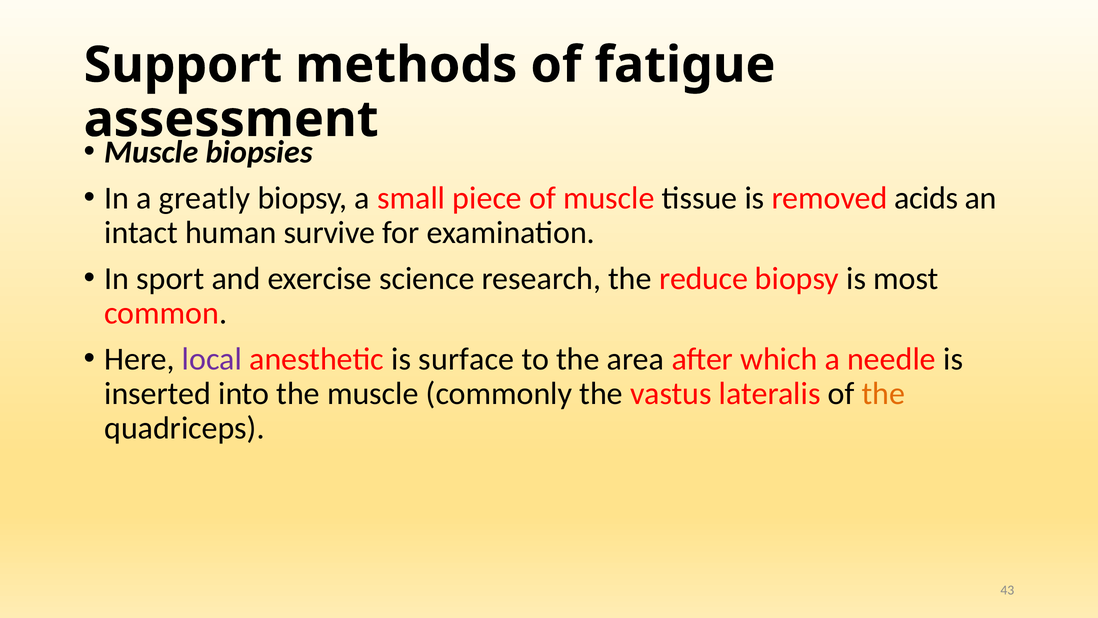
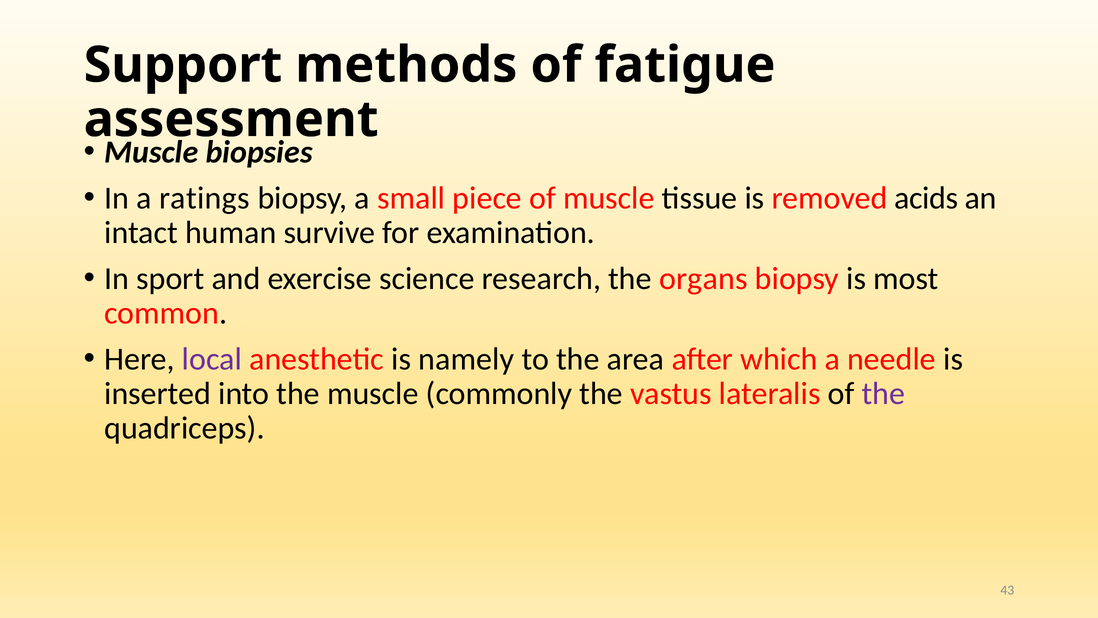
greatly: greatly -> ratings (204, 198)
reduce: reduce -> organs (703, 278)
surface: surface -> namely (466, 359)
the colour: orange -> purple (883, 393)
